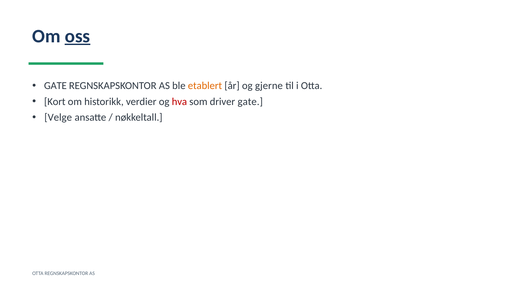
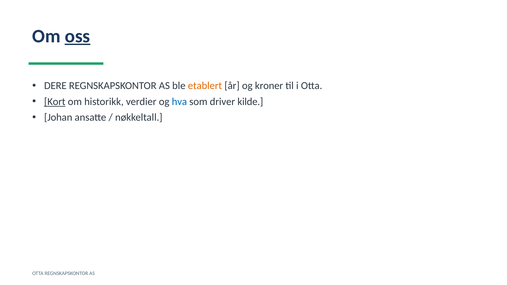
GATE: GATE -> DERE (55, 86)
gjerne: gjerne -> kroner (269, 86)
Kort underline: none -> present (55, 102)
hva colour: red -> blue (179, 102)
driver gate: gate -> kilde (250, 102)
Velge: Velge -> Johan (58, 118)
